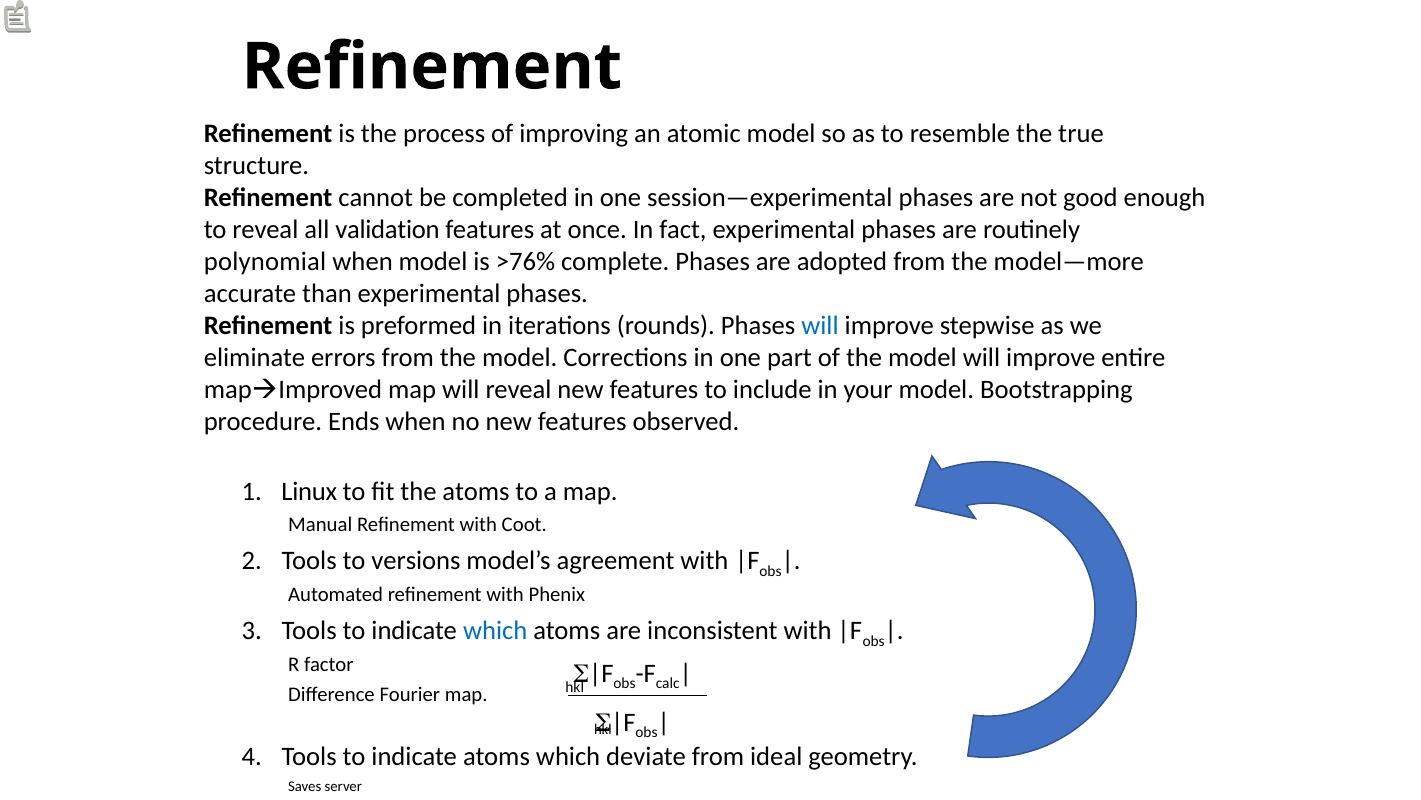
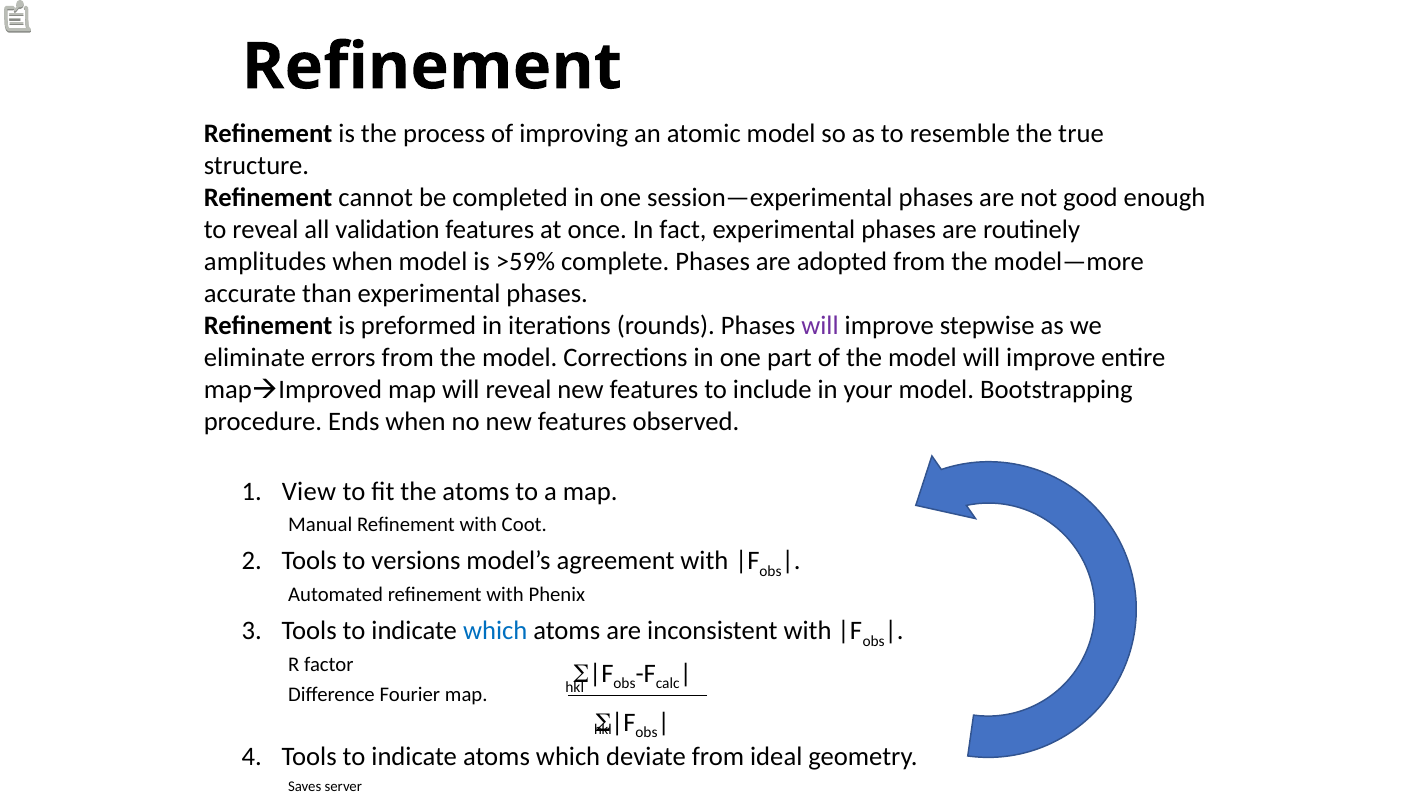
polynomial: polynomial -> amplitudes (265, 262)
>76%: >76% -> >59% (526, 262)
will colour: blue -> purple (820, 326)
Linux: Linux -> View (309, 491)
